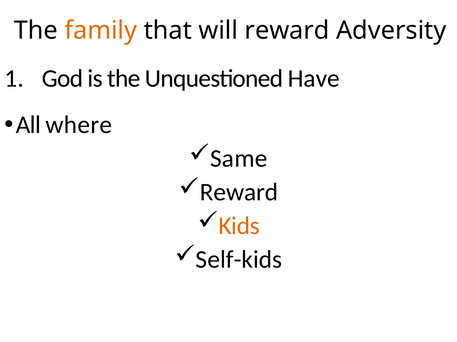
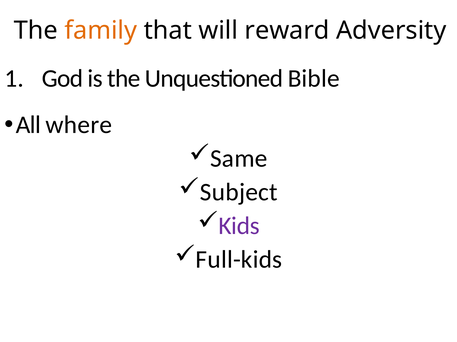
Have: Have -> Bible (314, 79)
Reward: Reward -> Subject (239, 193)
Kids colour: orange -> purple (239, 226)
Self-kids: Self-kids -> Full-kids (239, 260)
